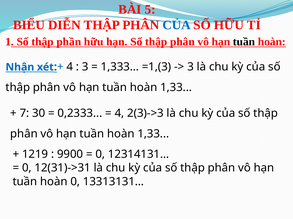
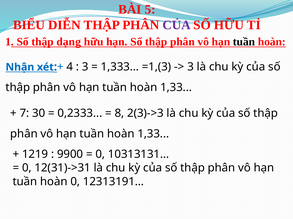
CỦA colour: blue -> purple (177, 25)
phần: phần -> dạng (69, 42)
4: 4 -> 8 (119, 114)
12314131…: 12314131… -> 10313131… (139, 155)
13313131…: 13313131… -> 12313191… (113, 182)
